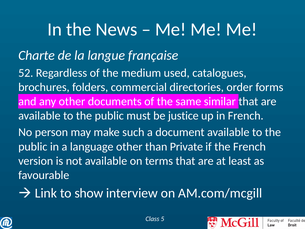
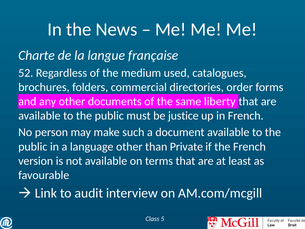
similar: similar -> liberty (220, 101)
show: show -> audit (89, 193)
